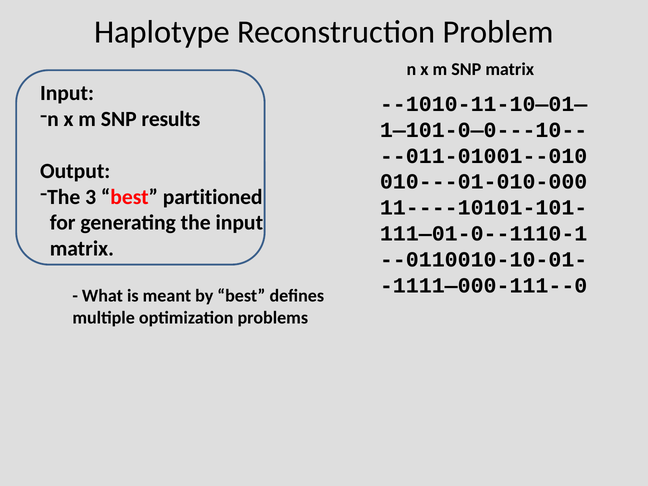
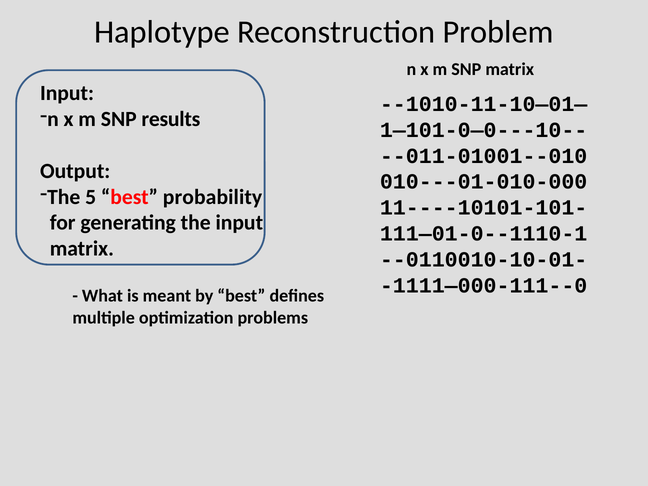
3: 3 -> 5 (91, 197)
partitioned: partitioned -> probability (213, 197)
